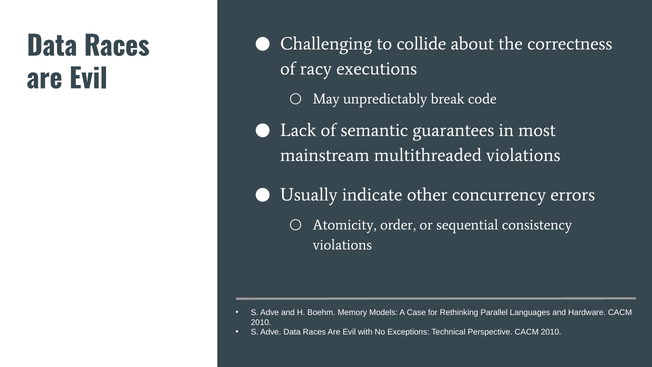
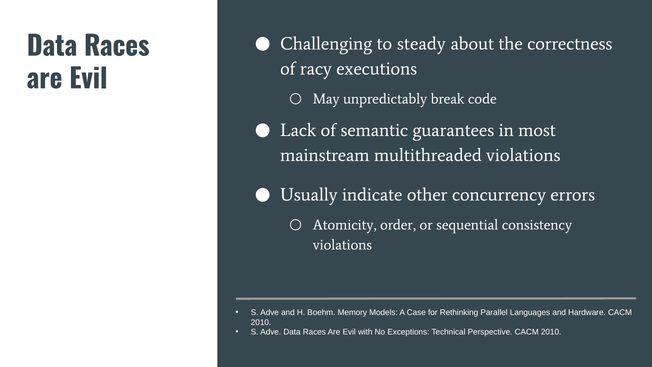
collide: collide -> steady (421, 44)
